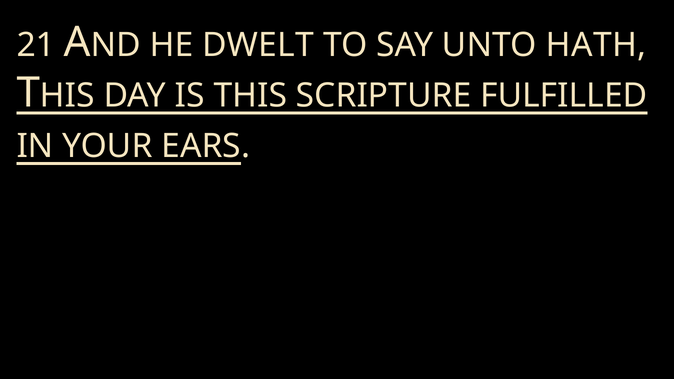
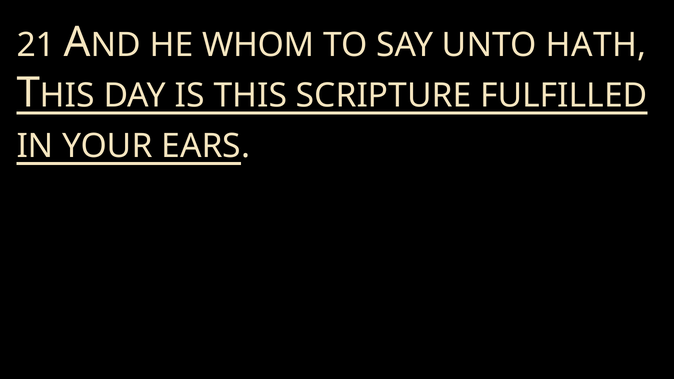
DWELT: DWELT -> WHOM (258, 45)
